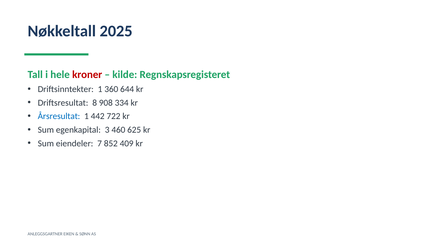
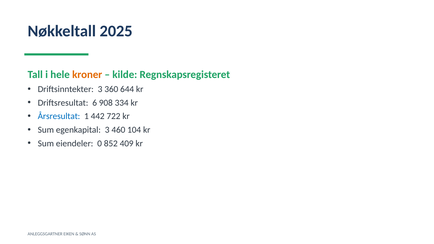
kroner colour: red -> orange (87, 75)
Driftsinntekter 1: 1 -> 3 (100, 89)
8: 8 -> 6 (95, 103)
625: 625 -> 104 (134, 130)
7: 7 -> 0 (100, 144)
